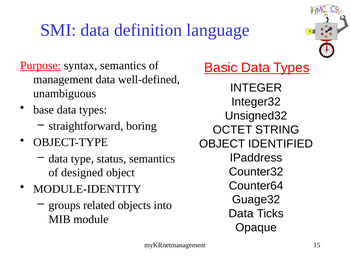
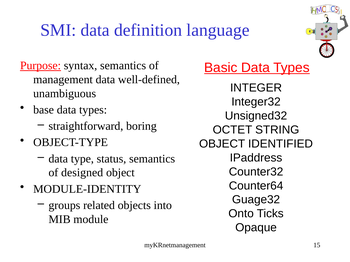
Data: Data -> Onto (241, 214)
